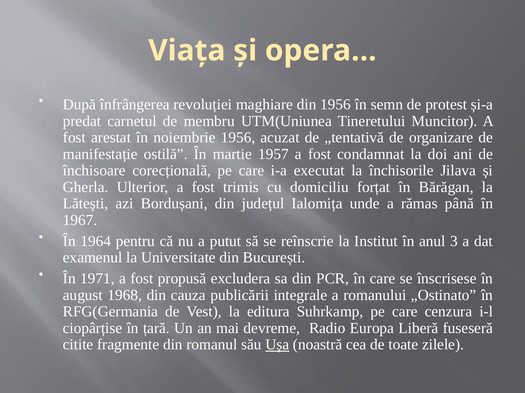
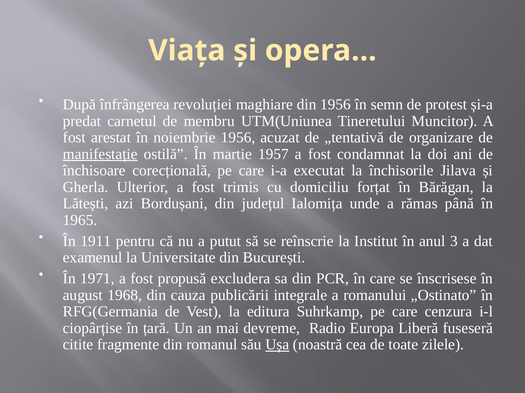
manifestație underline: none -> present (100, 154)
1967: 1967 -> 1965 (80, 220)
1964: 1964 -> 1911 (96, 241)
